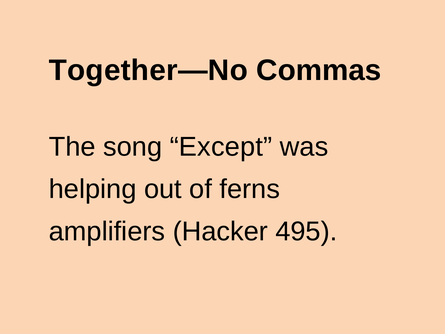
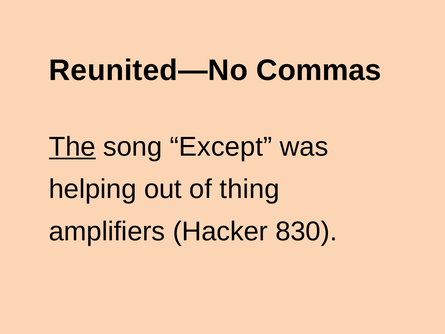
Together—No: Together—No -> Reunited—No (148, 70)
The underline: none -> present (72, 147)
ferns: ferns -> thing (250, 189)
495: 495 -> 830 (306, 231)
